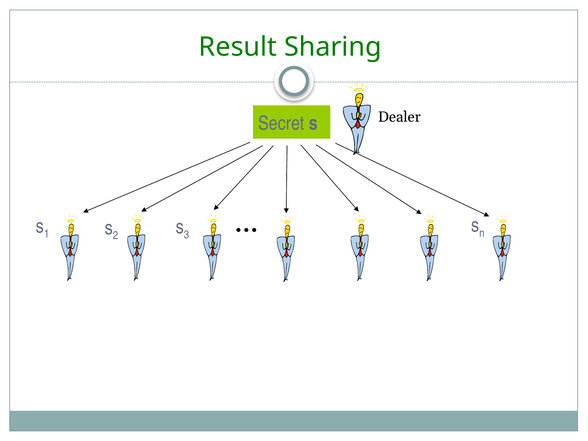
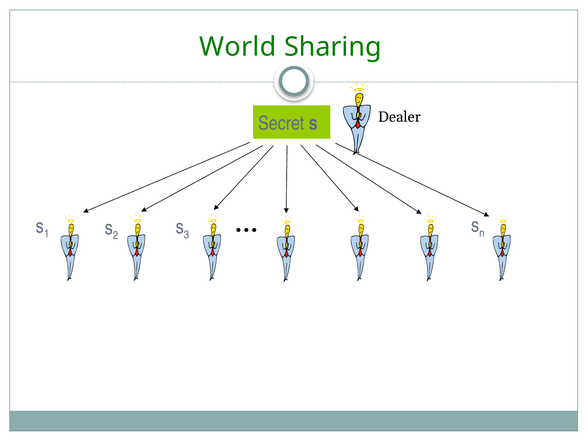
Result: Result -> World (238, 47)
